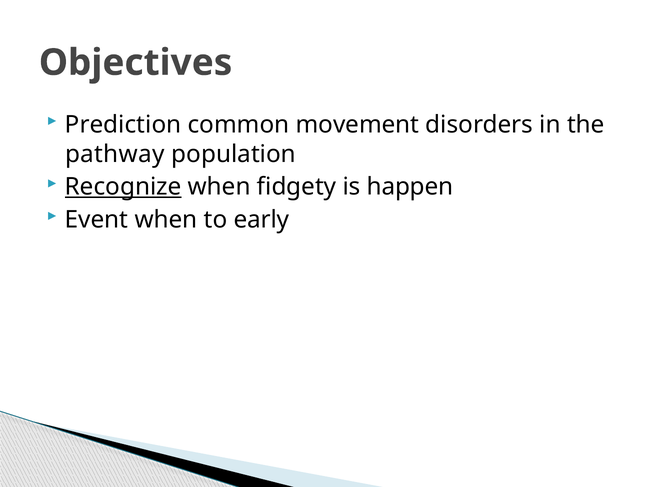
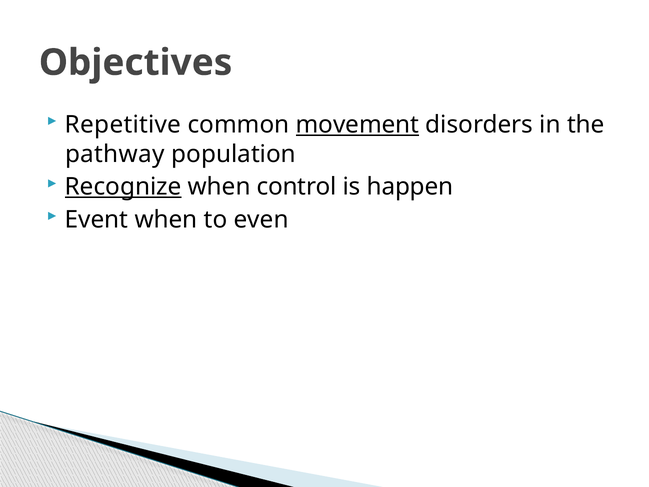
Prediction: Prediction -> Repetitive (123, 125)
movement underline: none -> present (357, 125)
fidgety: fidgety -> control (297, 187)
early: early -> even (261, 220)
